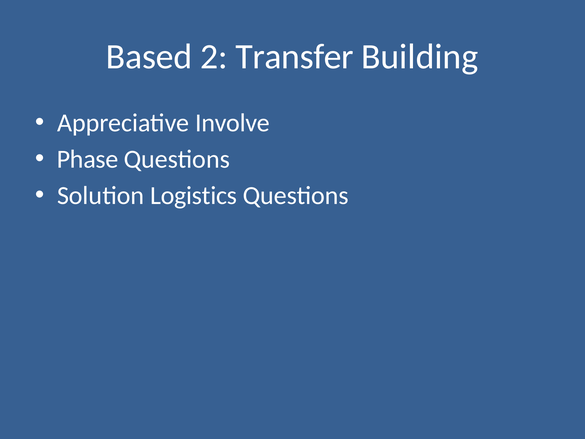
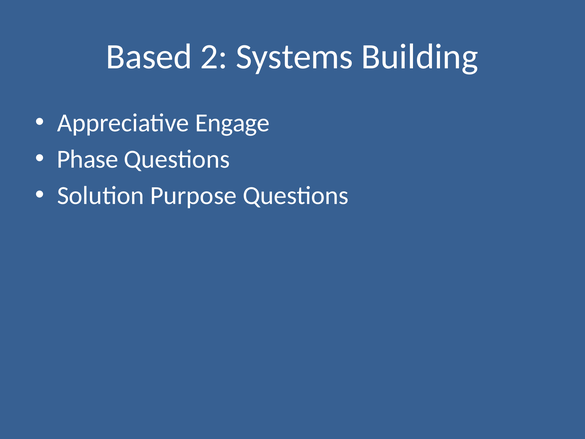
Transfer: Transfer -> Systems (295, 57)
Involve: Involve -> Engage (232, 123)
Logistics: Logistics -> Purpose (193, 196)
